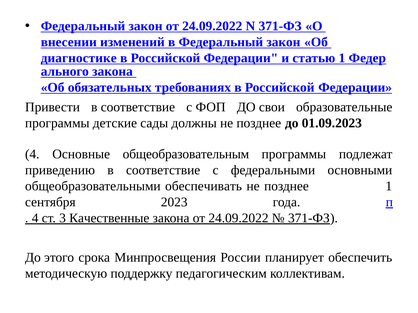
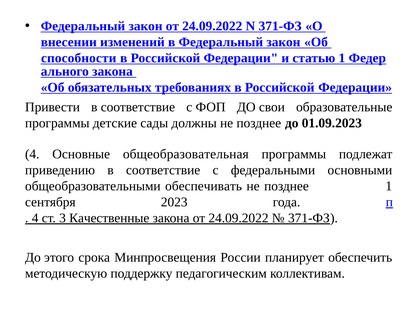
диагностике: диагностике -> способности (79, 58)
общеобразовательным: общеобразовательным -> общеобразовательная (186, 154)
